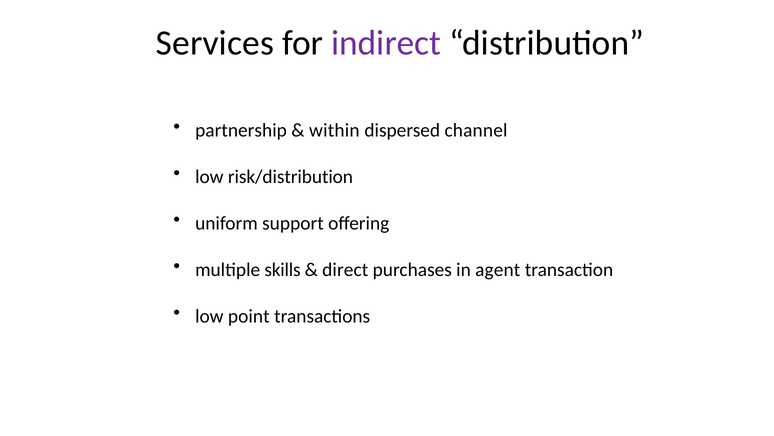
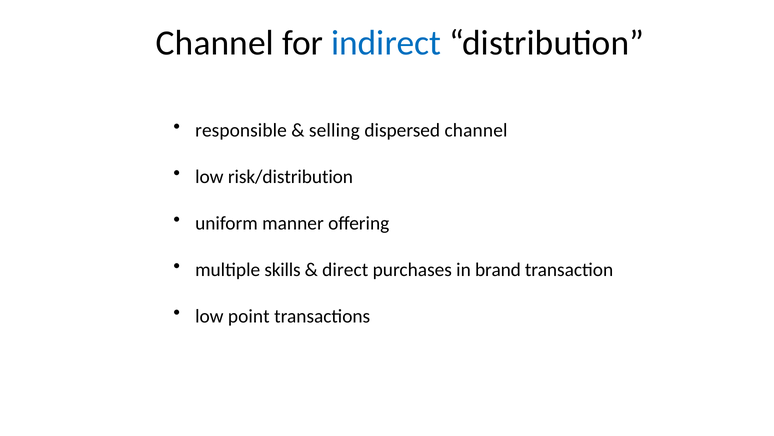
Services: Services -> Channel (215, 43)
indirect colour: purple -> blue (386, 43)
partnership: partnership -> responsible (241, 130)
within: within -> selling (334, 130)
support: support -> manner (293, 223)
agent: agent -> brand (498, 269)
